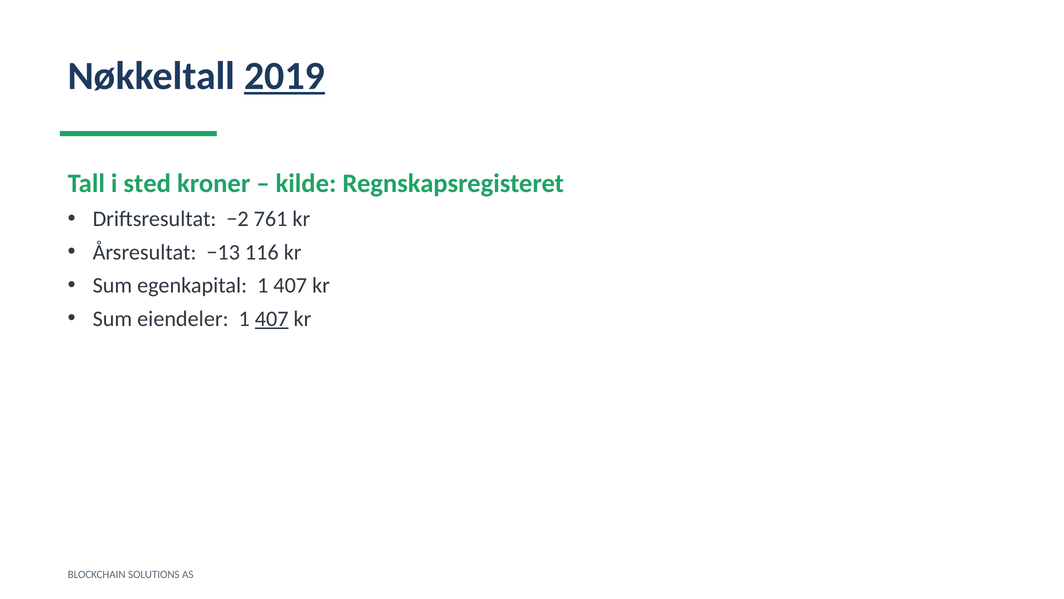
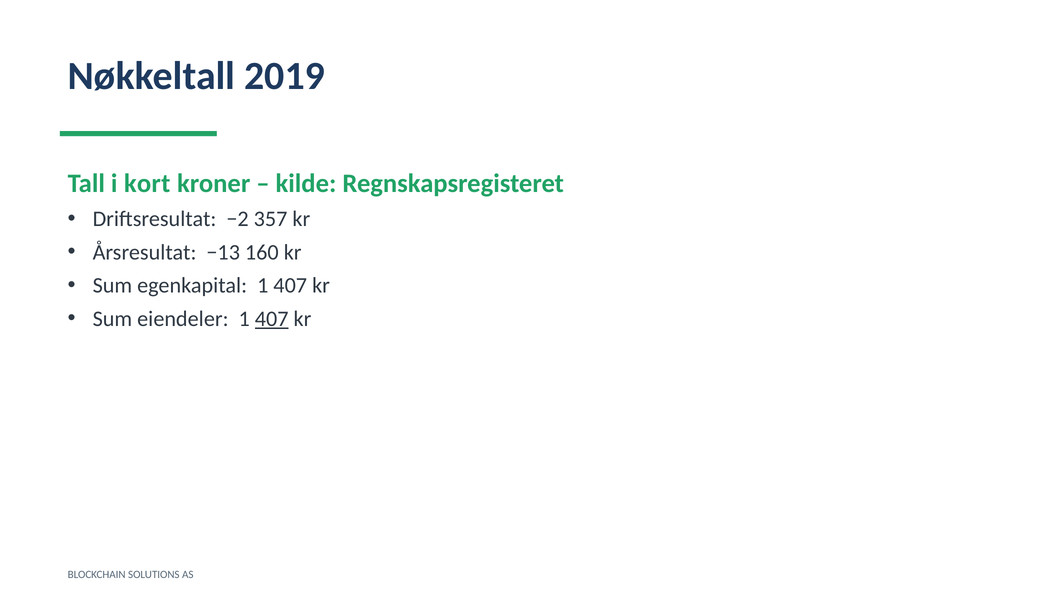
2019 underline: present -> none (285, 76)
sted: sted -> kort (147, 183)
761: 761 -> 357 (271, 219)
116: 116 -> 160 (262, 252)
